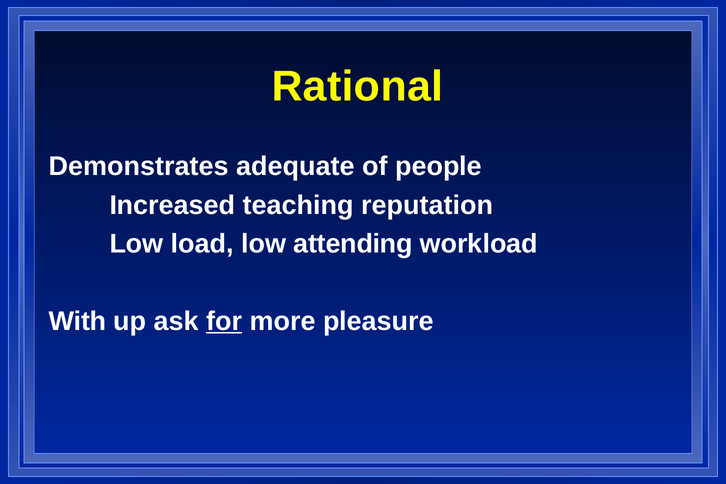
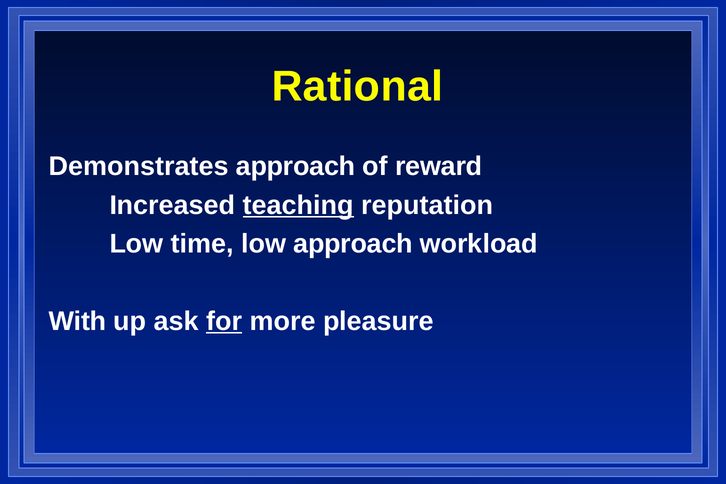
Demonstrates adequate: adequate -> approach (296, 166)
people: people -> reward (439, 166)
teaching underline: none -> present (298, 205)
load: load -> time (202, 244)
low attending: attending -> approach (353, 244)
